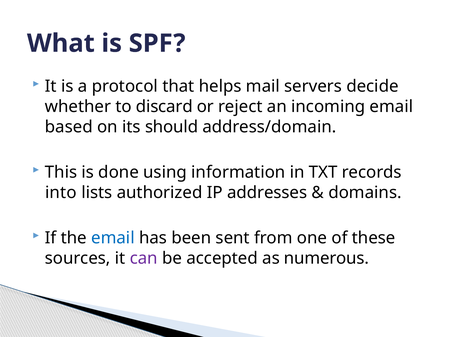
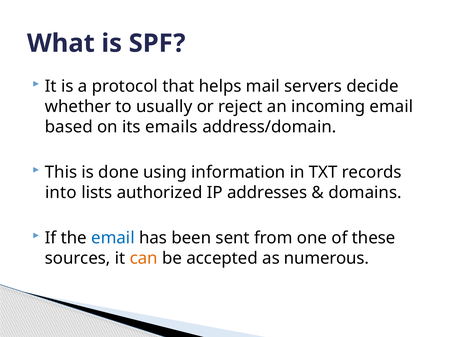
discard: discard -> usually (164, 107)
should: should -> emails (171, 127)
can colour: purple -> orange (144, 259)
